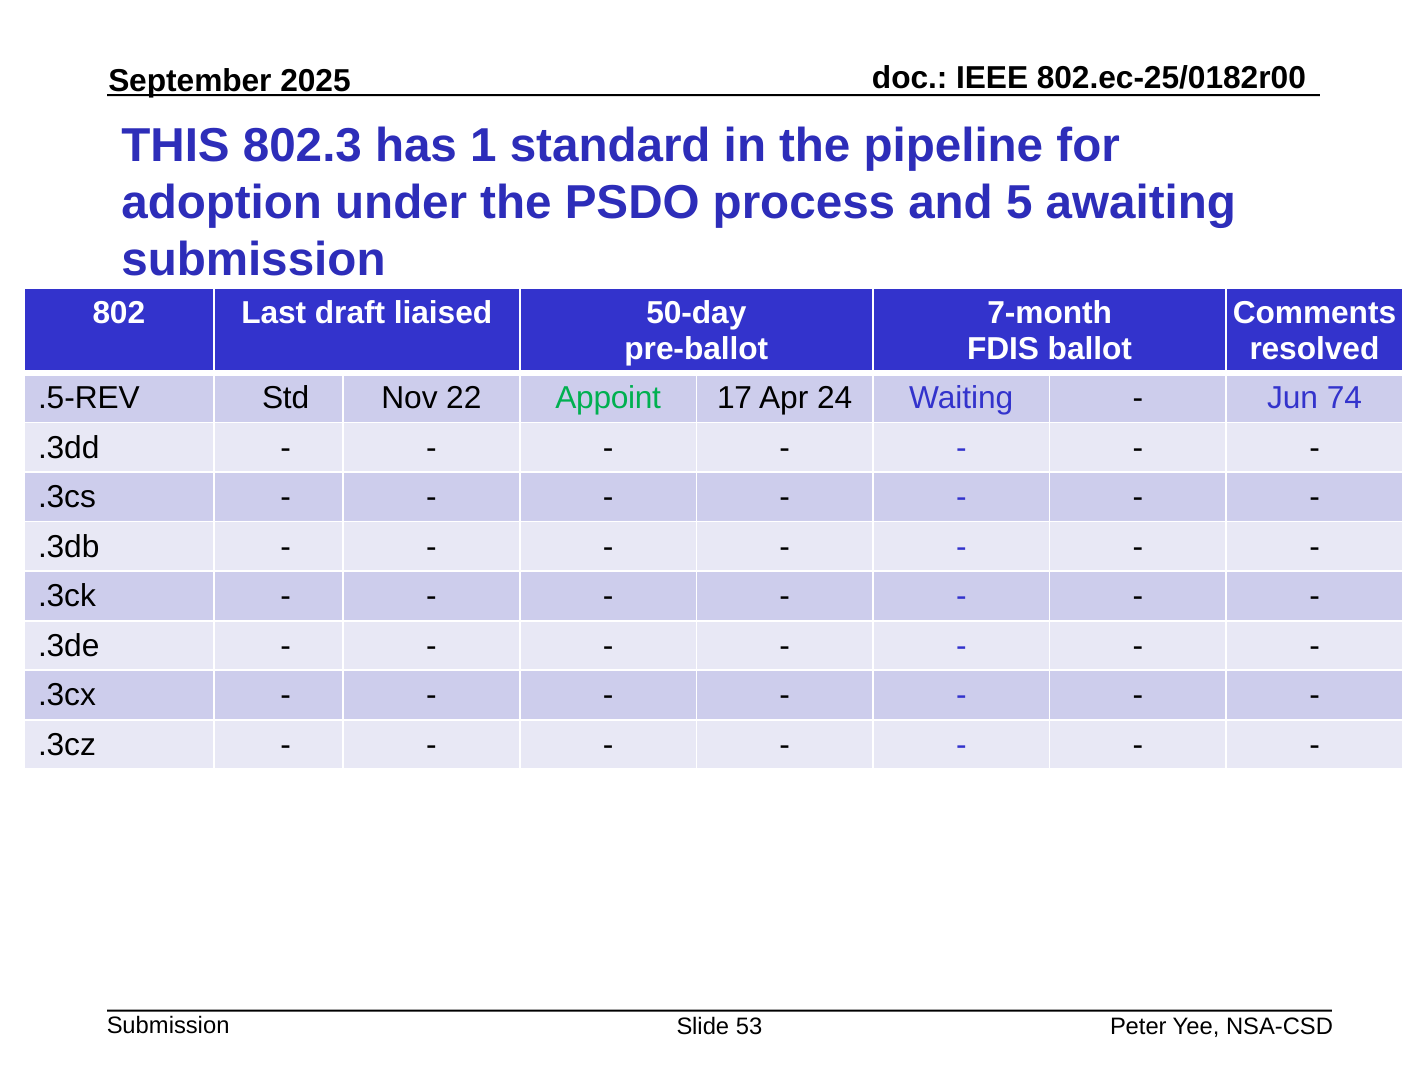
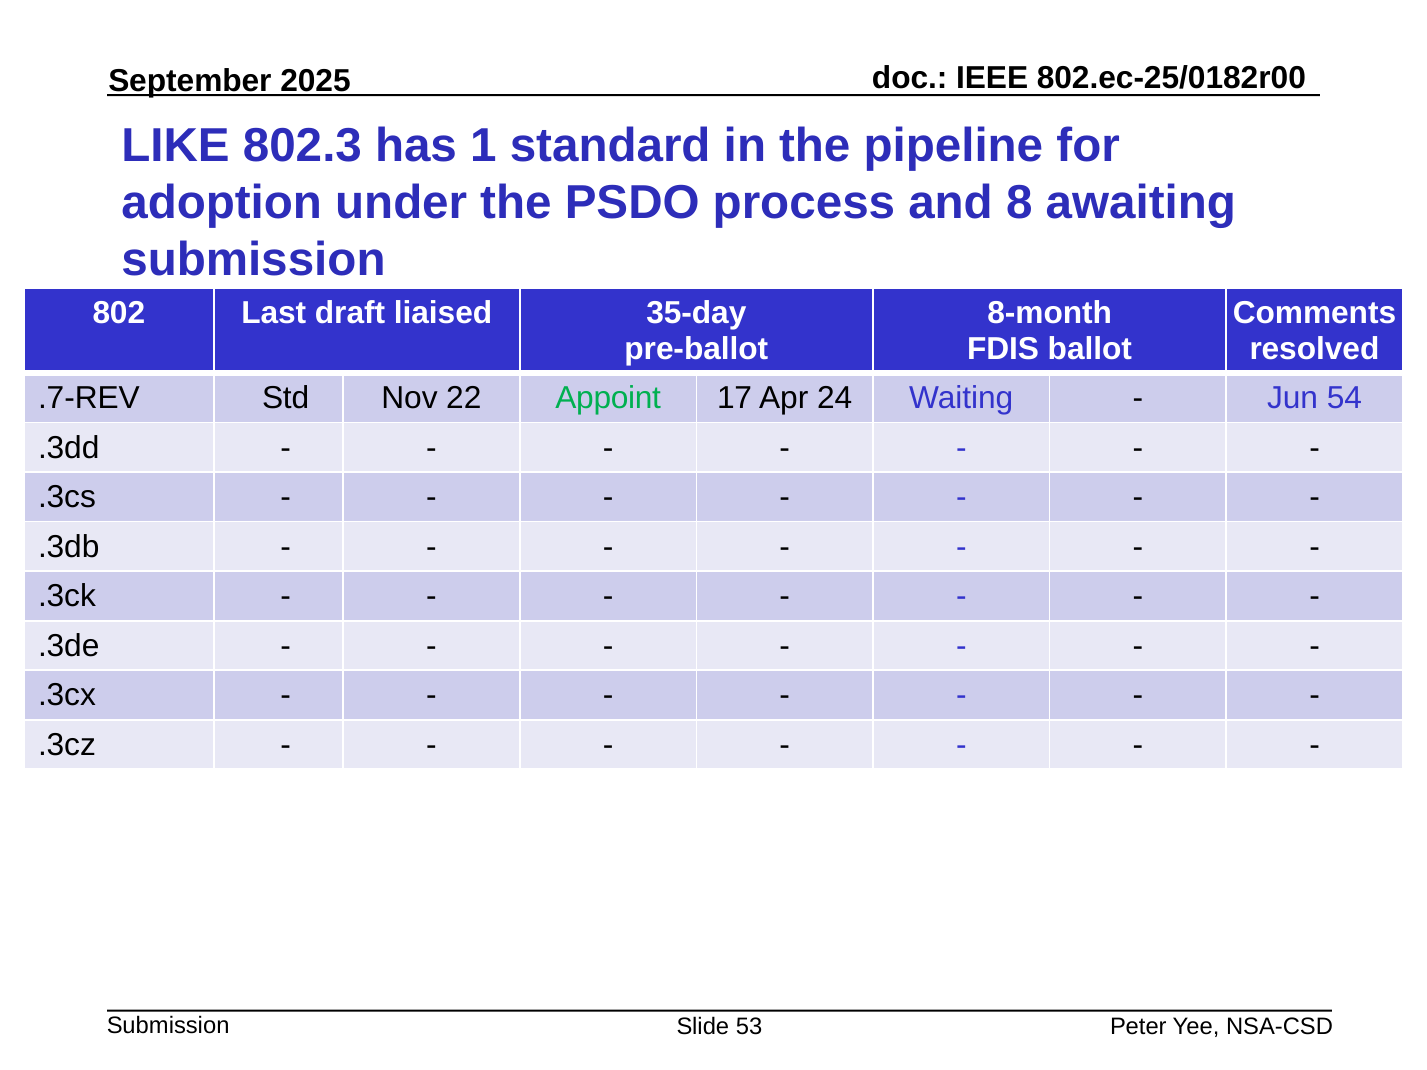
THIS: THIS -> LIKE (176, 146)
5: 5 -> 8 (1019, 203)
50-day: 50-day -> 35-day (696, 314)
7-month: 7-month -> 8-month (1050, 314)
.5-REV: .5-REV -> .7-REV (89, 398)
74: 74 -> 54 (1344, 398)
